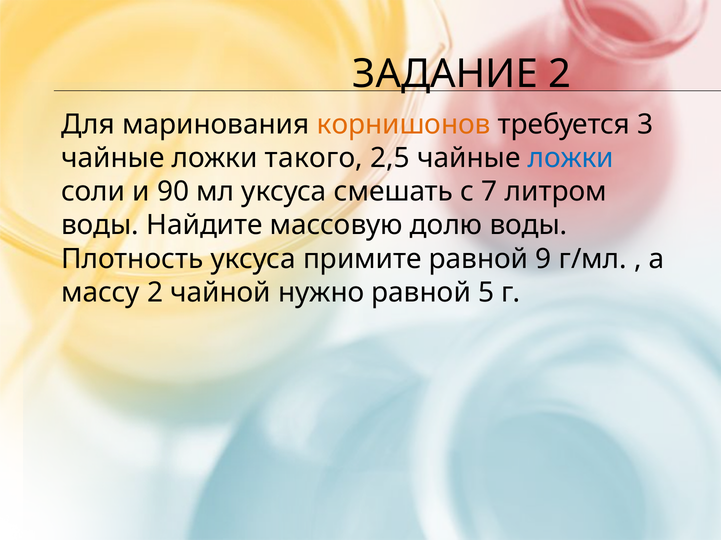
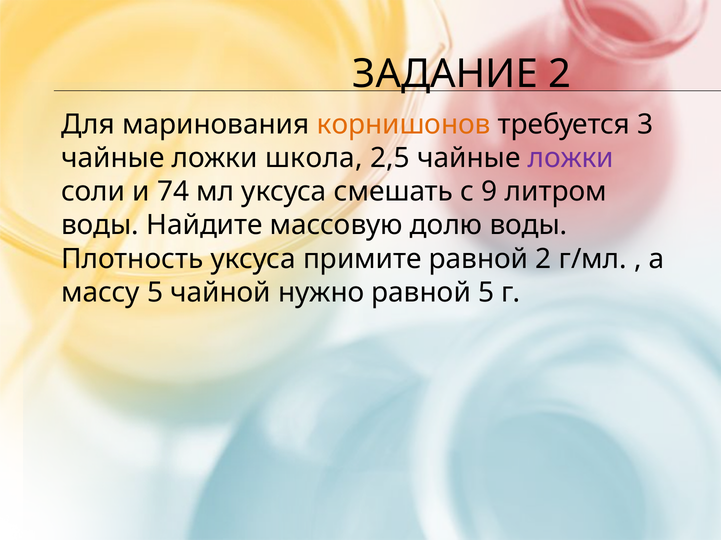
такого: такого -> школа (314, 158)
ложки colour: blue -> purple (571, 158)
90: 90 -> 74 (173, 192)
7: 7 -> 9 (490, 192)
равной 9: 9 -> 2 (544, 259)
массу 2: 2 -> 5 (155, 293)
